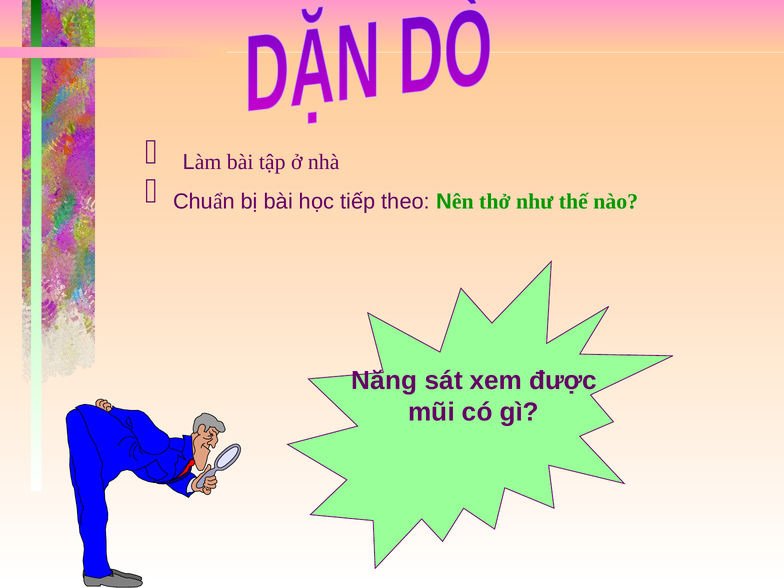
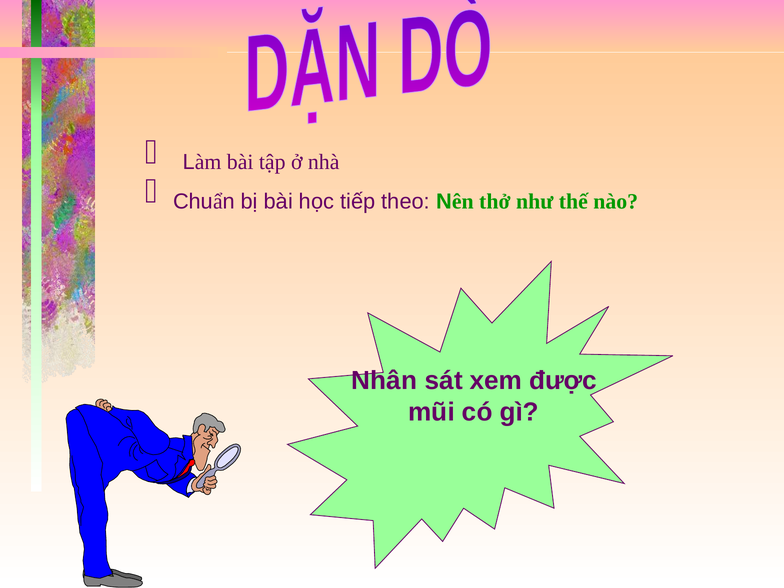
Năng: Năng -> Nhân (384, 381)
